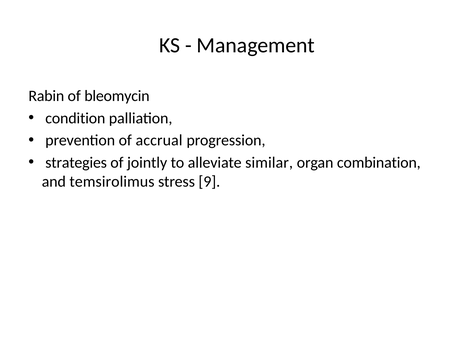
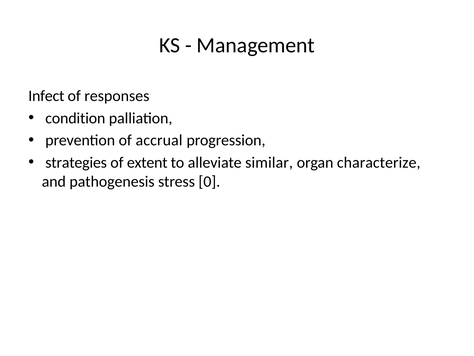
Rabin: Rabin -> Infect (46, 96)
bleomycin: bleomycin -> responses (117, 96)
jointly: jointly -> extent (147, 162)
combination: combination -> characterize (379, 162)
temsirolimus: temsirolimus -> pathogenesis (112, 181)
9: 9 -> 0 (209, 181)
